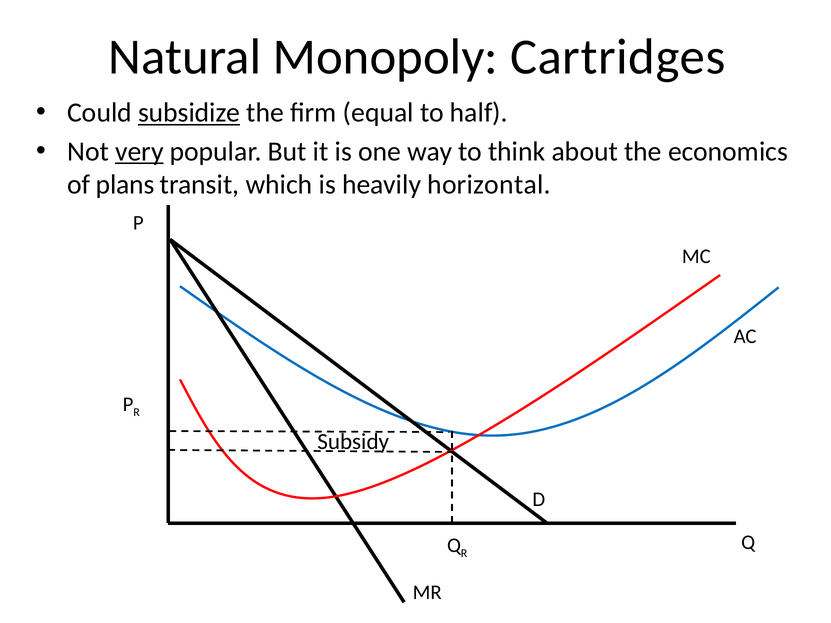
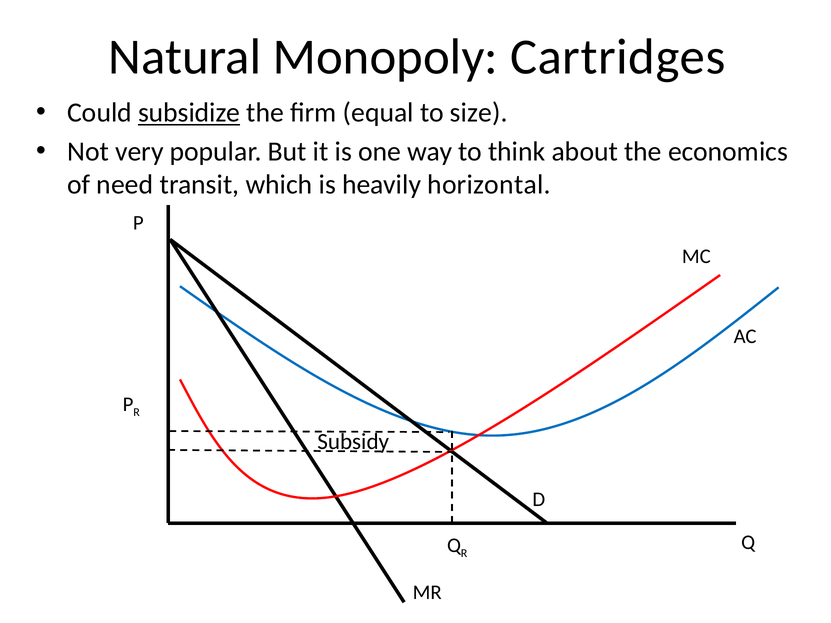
half: half -> size (479, 113)
very underline: present -> none (139, 152)
plans: plans -> need (125, 185)
